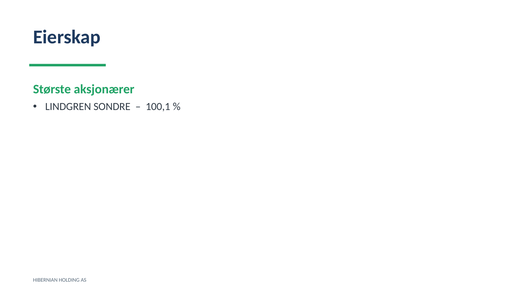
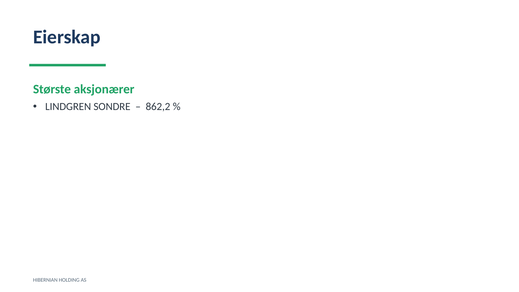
100,1: 100,1 -> 862,2 (158, 107)
